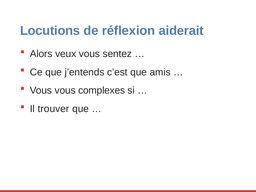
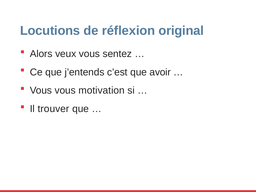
aiderait: aiderait -> original (181, 31)
amis: amis -> avoir (160, 72)
complexes: complexes -> motivation (102, 90)
